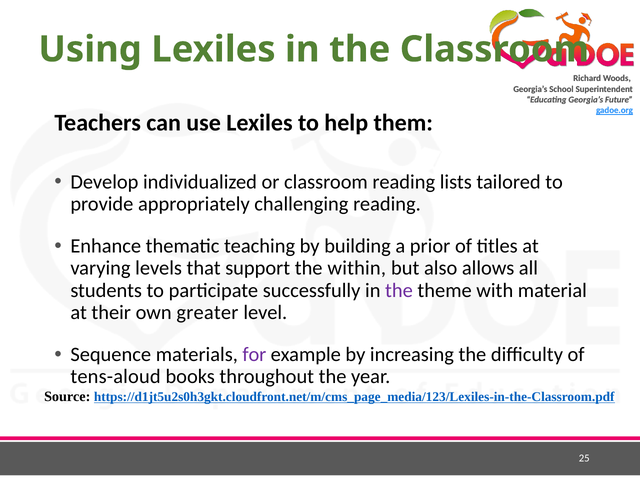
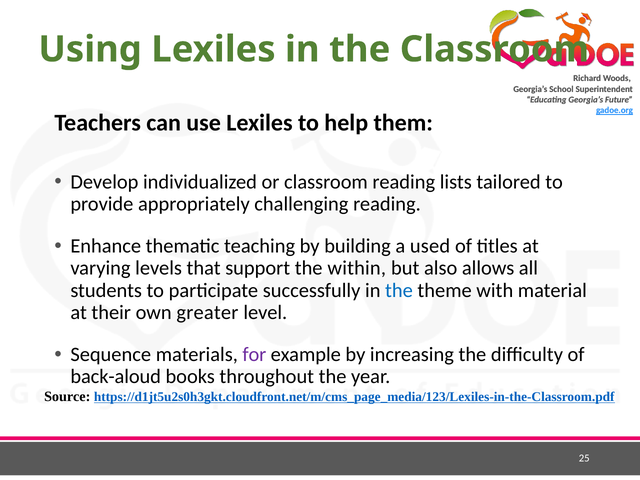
prior: prior -> used (430, 246)
the colour: purple -> blue (399, 290)
tens-aloud: tens-aloud -> back-aloud (116, 377)
